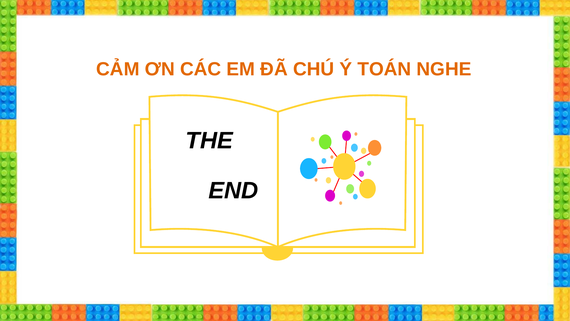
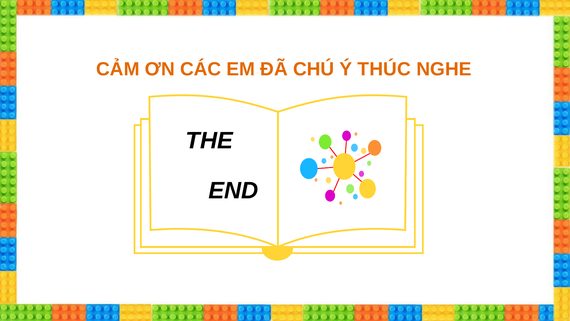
TOÁN: TOÁN -> THÚC (384, 69)
